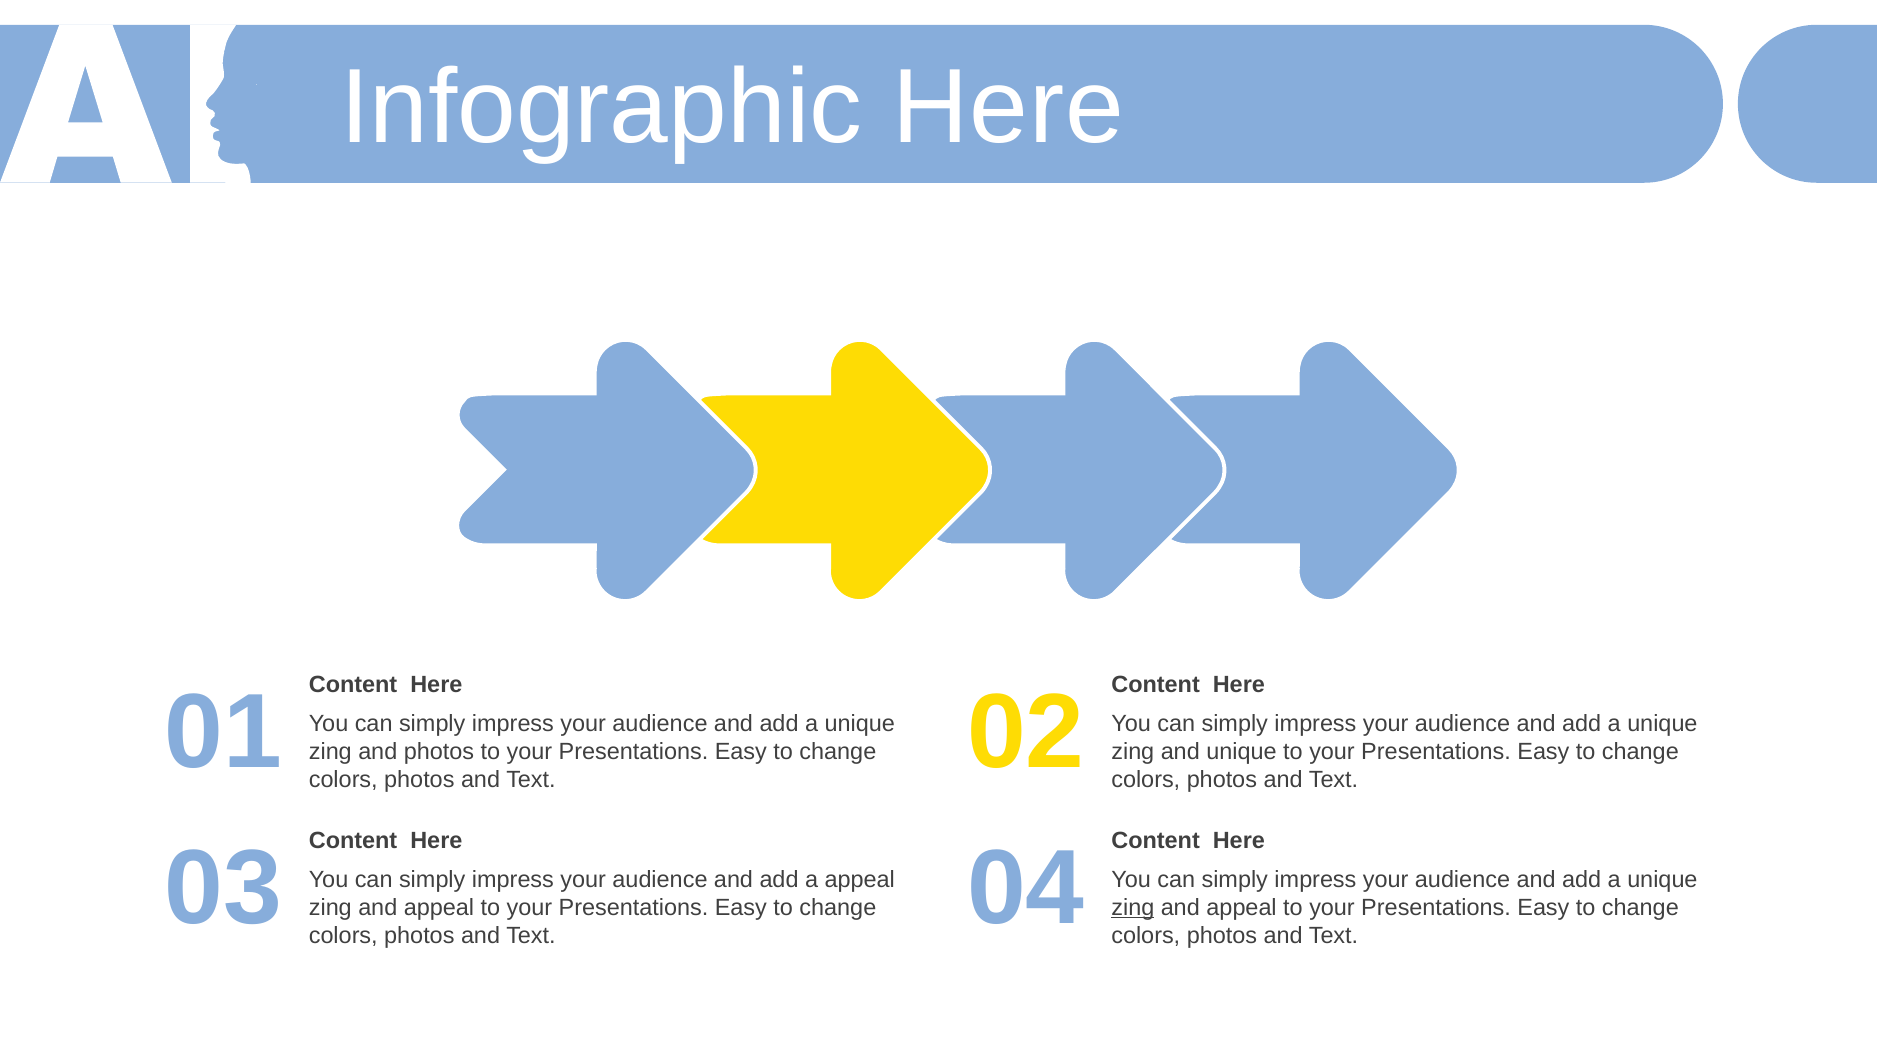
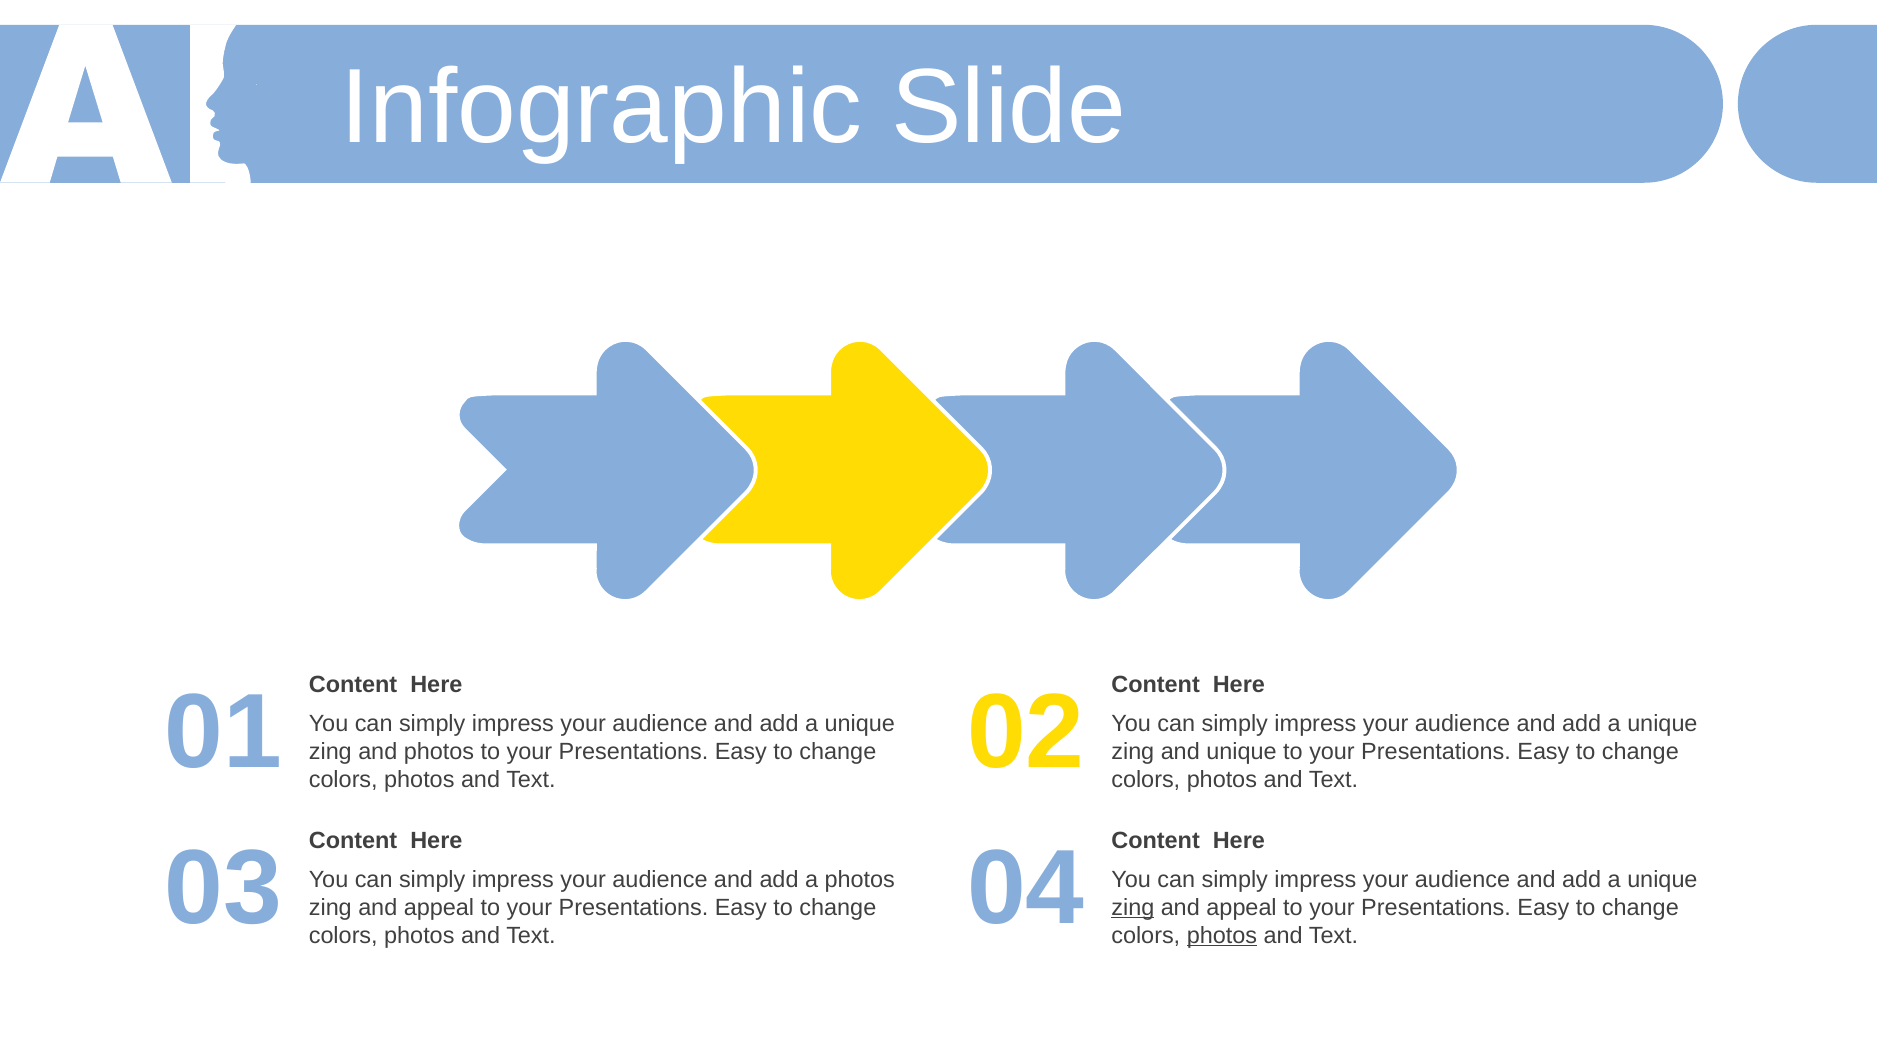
Infographic Here: Here -> Slide (1009, 107)
a appeal: appeal -> photos (860, 879)
photos underline: none -> present (1222, 935)
